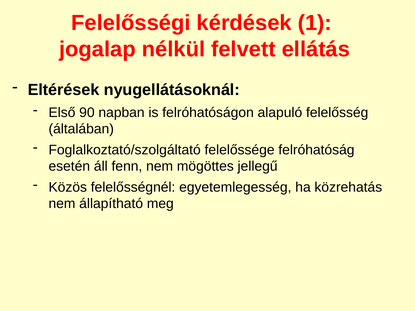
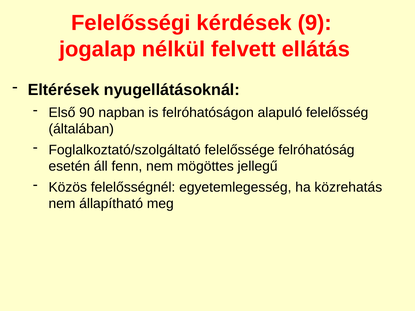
1: 1 -> 9 (315, 23)
